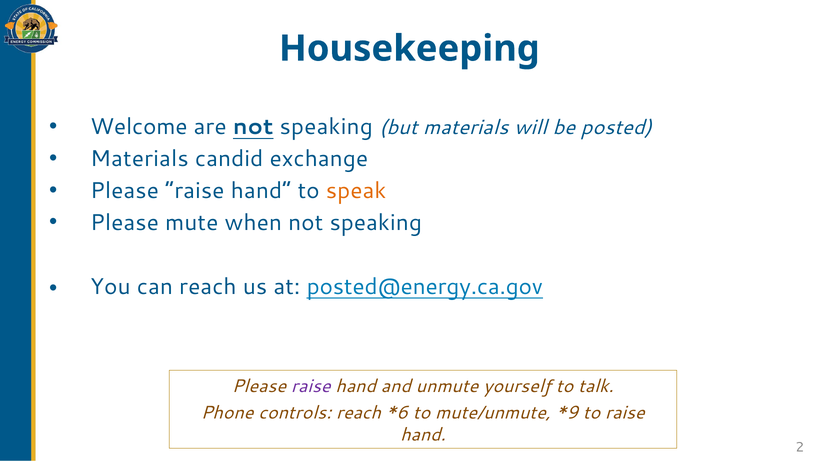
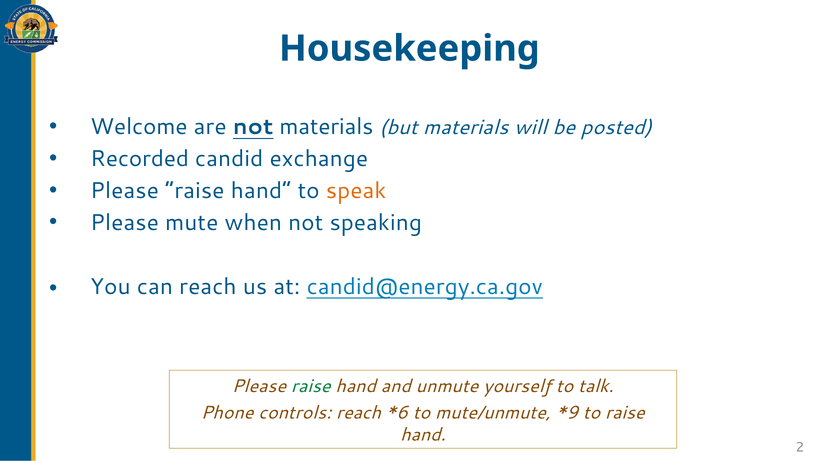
are not speaking: speaking -> materials (326, 127)
Materials: Materials -> Recorded (140, 159)
posted@energy.ca.gov: posted@energy.ca.gov -> candid@energy.ca.gov (425, 286)
raise colour: purple -> green (311, 386)
